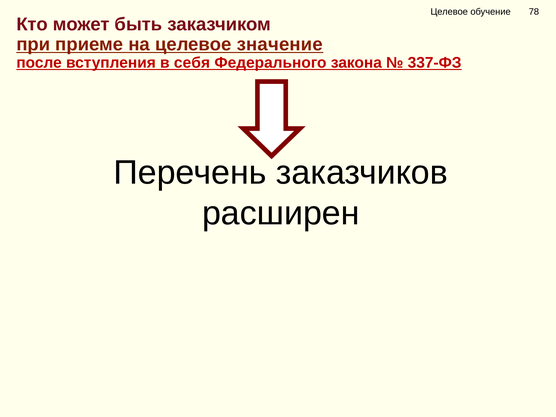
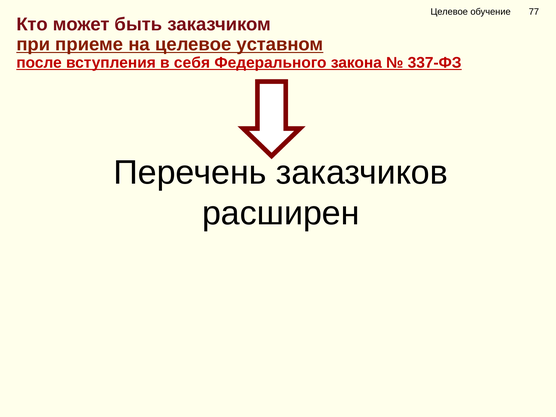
78: 78 -> 77 (534, 12)
значение: значение -> уставном (280, 44)
